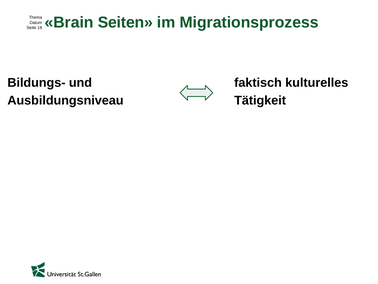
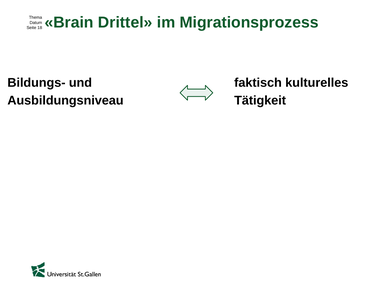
Seiten: Seiten -> Drittel (125, 22)
